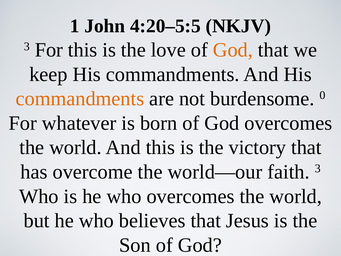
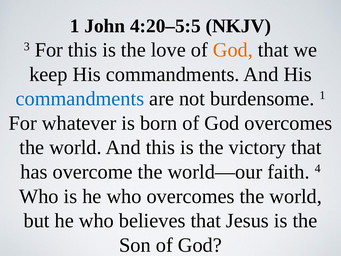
commandments colour: orange -> blue (80, 99)
burdensome 0: 0 -> 1 (322, 95)
faith 3: 3 -> 4 (318, 168)
